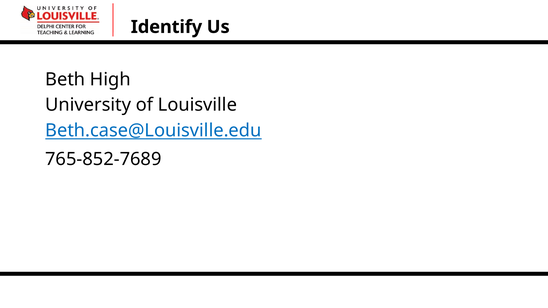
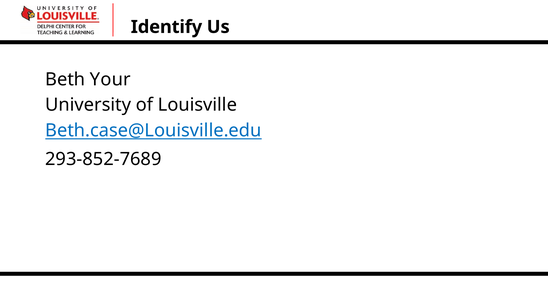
High: High -> Your (110, 79)
765-852-7689: 765-852-7689 -> 293-852-7689 (103, 159)
